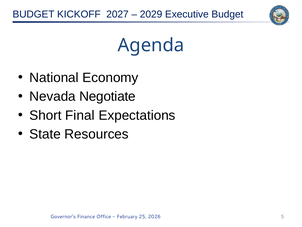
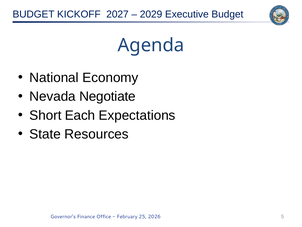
Final: Final -> Each (80, 115)
